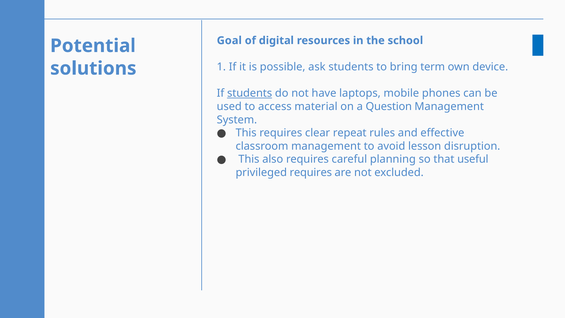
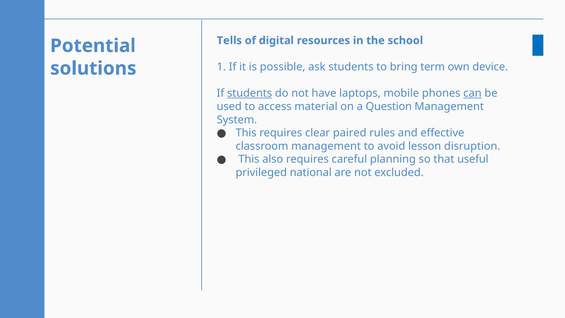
Goal: Goal -> Tells (229, 41)
can underline: none -> present (472, 93)
repeat: repeat -> paired (350, 133)
privileged requires: requires -> national (311, 172)
